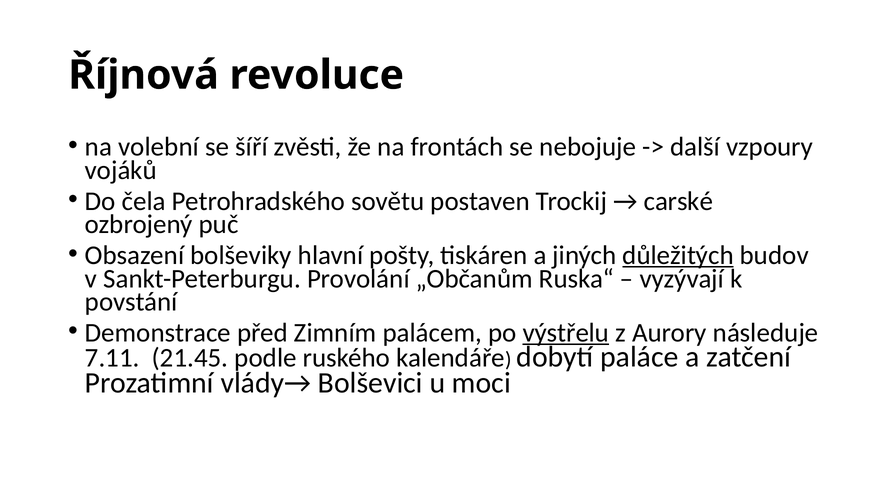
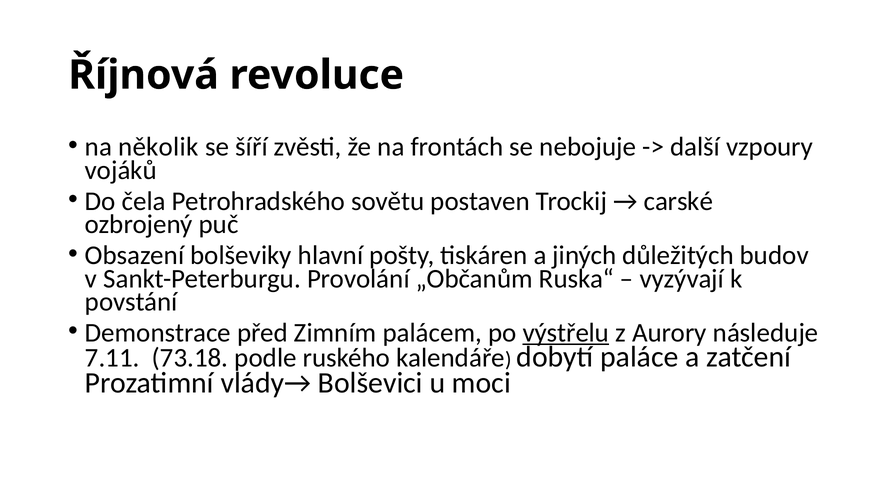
volební: volební -> několik (158, 147)
důležitých underline: present -> none (678, 255)
21.45: 21.45 -> 73.18 (190, 358)
